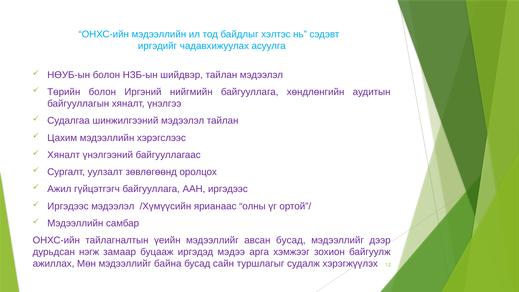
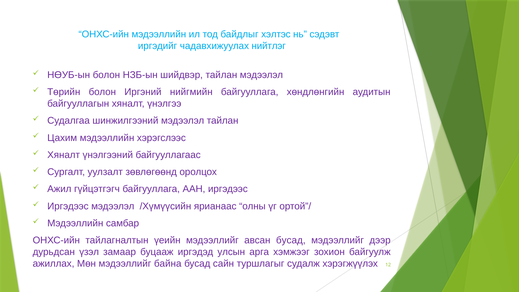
асуулга: асуулга -> нийтлэг (269, 46)
нэгж: нэгж -> үзэл (89, 252)
мэдээ: мэдээ -> улсын (231, 252)
